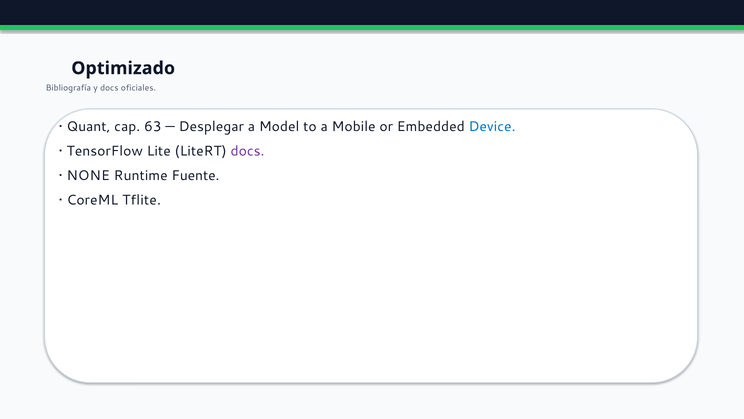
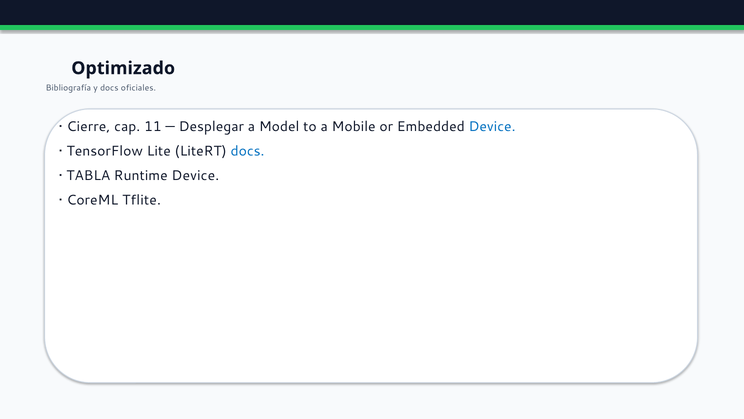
Quant: Quant -> Cierre (88, 126)
63: 63 -> 11 (153, 126)
docs colour: purple -> blue (248, 151)
NONE: NONE -> TABLA (88, 175)
Runtime Fuente: Fuente -> Device (195, 175)
